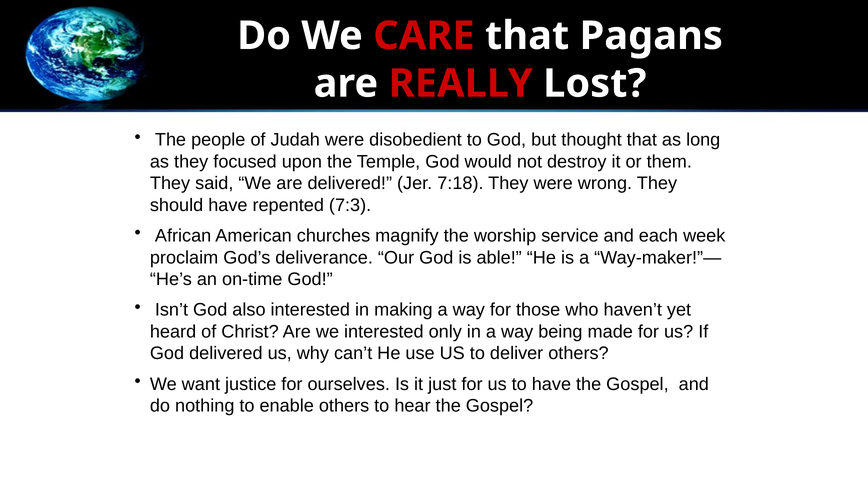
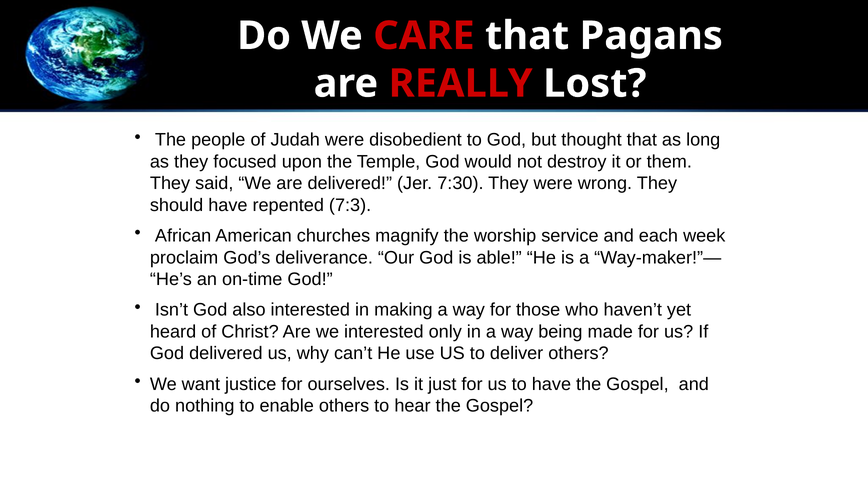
7:18: 7:18 -> 7:30 (460, 184)
